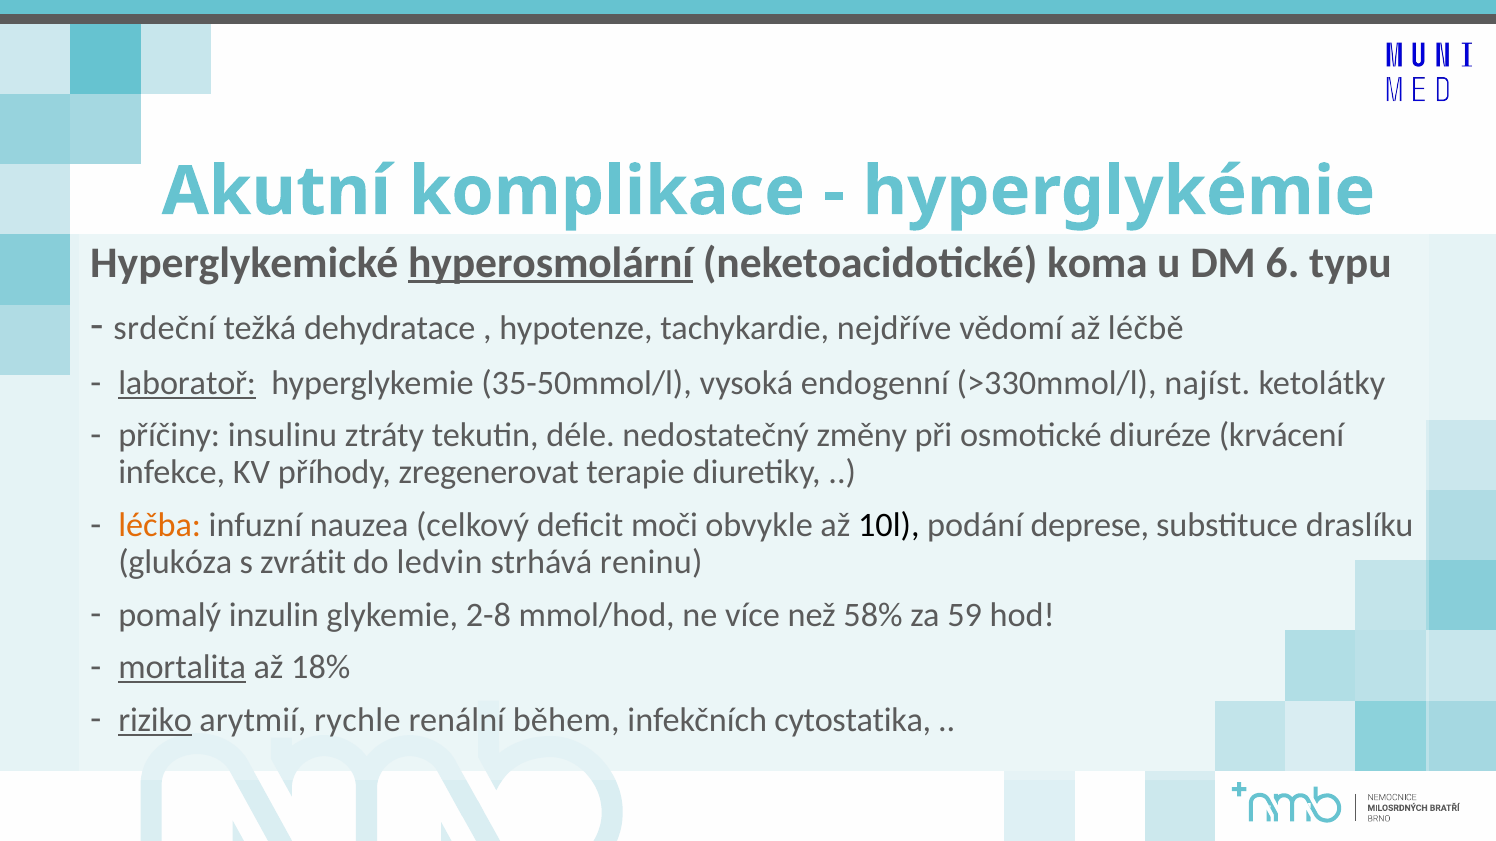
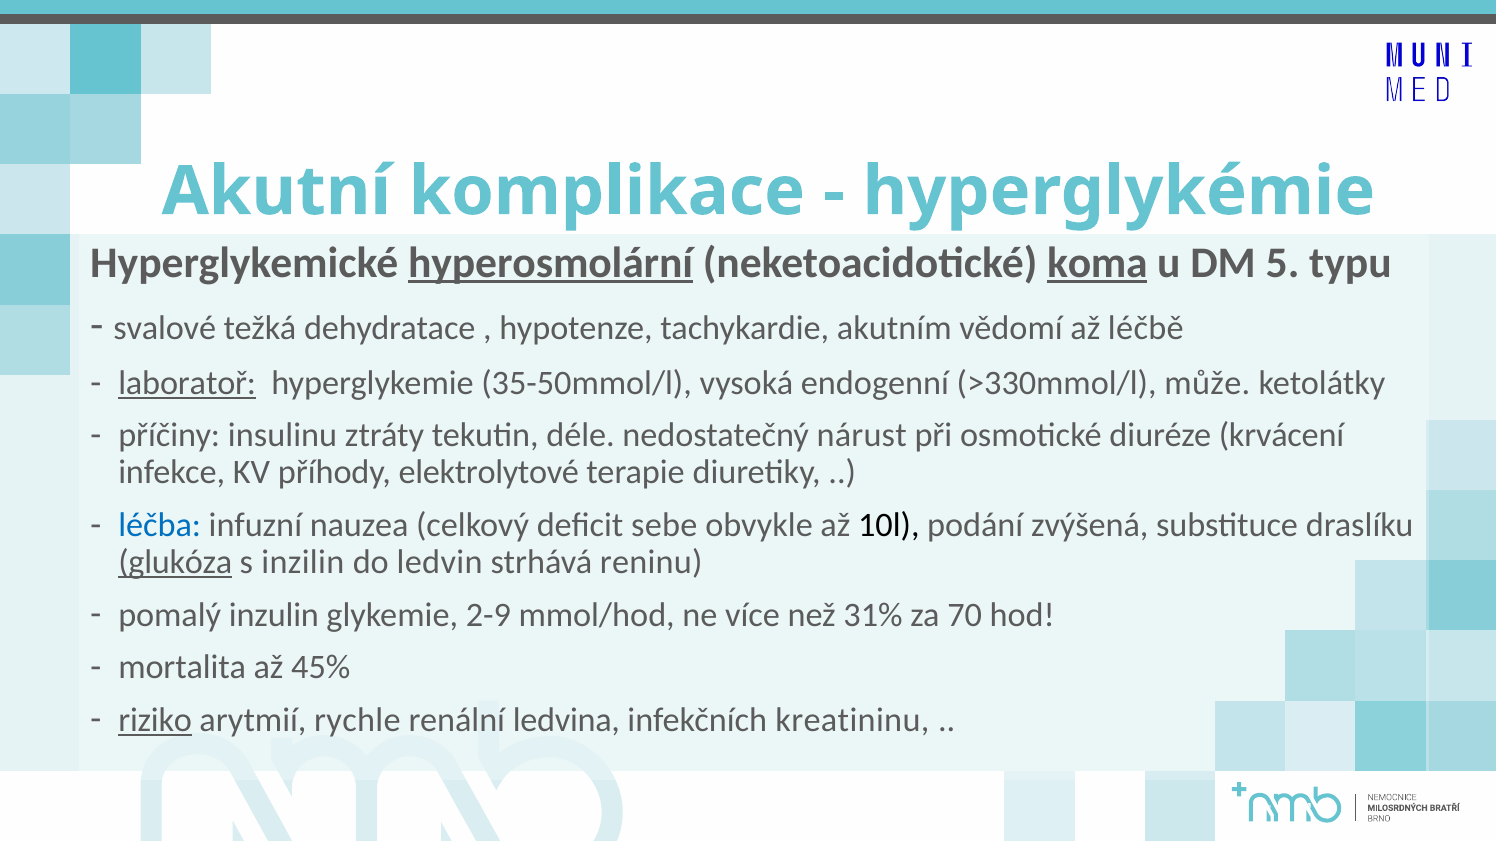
koma underline: none -> present (1097, 263)
6: 6 -> 5 (1283, 263)
srdeční: srdeční -> svalové (165, 329)
nejdříve: nejdříve -> akutním (894, 329)
najíst: najíst -> může (1207, 383)
změny: změny -> nárust (862, 436)
zregenerovat: zregenerovat -> elektrolytové (489, 473)
léčba colour: orange -> blue (160, 525)
moči: moči -> sebe (664, 525)
deprese: deprese -> zvýšená (1090, 525)
glukóza underline: none -> present (175, 562)
zvrátit: zvrátit -> inzilin (303, 562)
2-8: 2-8 -> 2-9 (488, 615)
58%: 58% -> 31% (873, 615)
59: 59 -> 70 (965, 615)
mortalita underline: present -> none (182, 668)
18%: 18% -> 45% (321, 668)
během: během -> ledvina (566, 720)
cytostatika: cytostatika -> kreatininu (852, 720)
